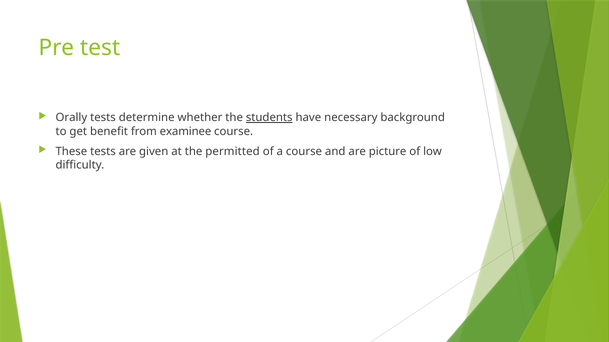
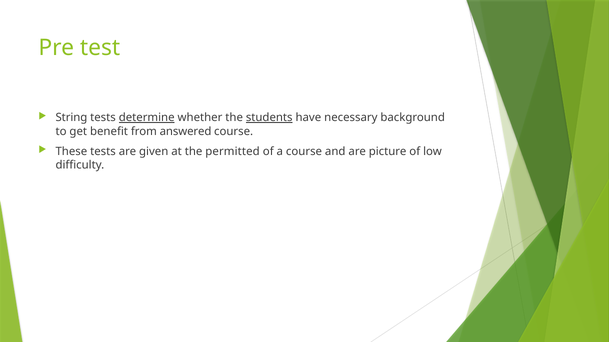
Orally: Orally -> String (71, 118)
determine underline: none -> present (147, 118)
examinee: examinee -> answered (186, 132)
